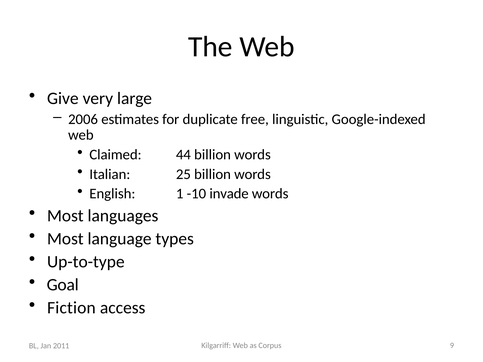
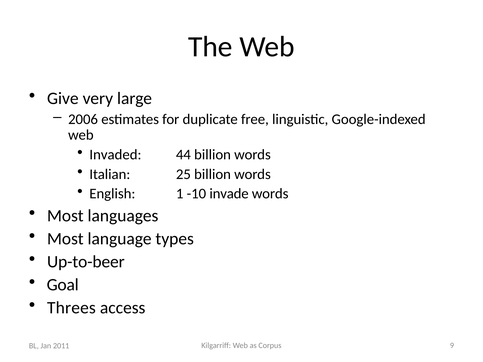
Claimed: Claimed -> Invaded (115, 155)
Up-to-type: Up-to-type -> Up-to-beer (86, 262)
Fiction: Fiction -> Threes (71, 308)
